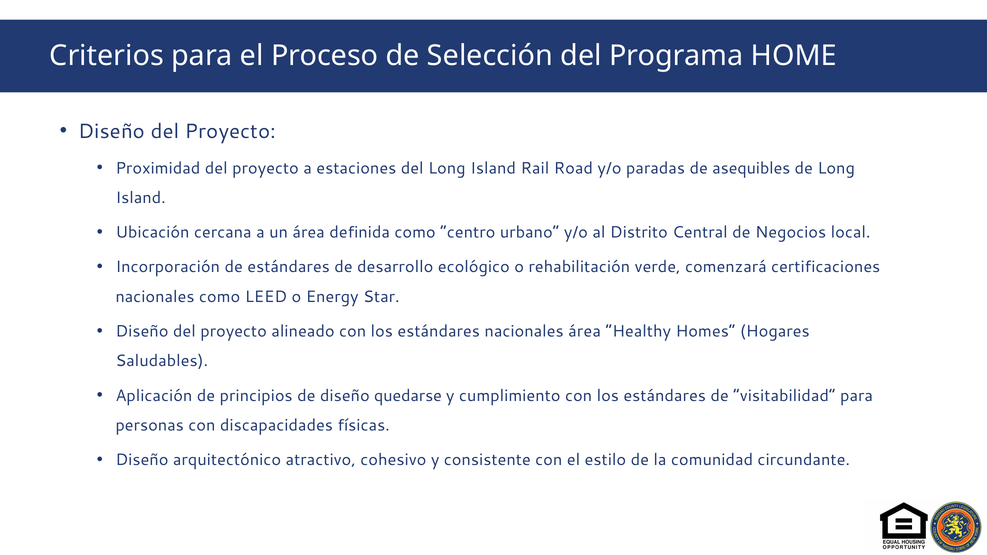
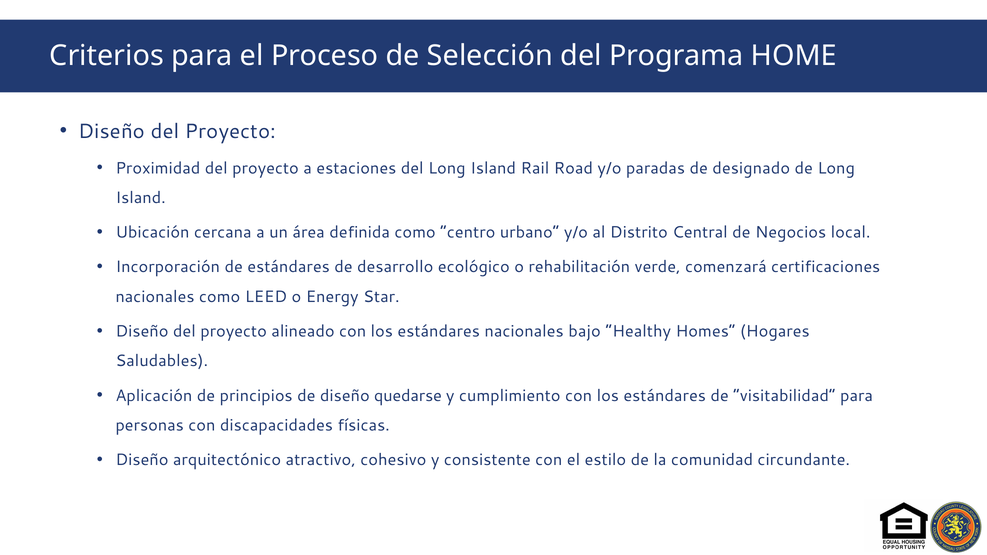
asequibles: asequibles -> designado (751, 168)
nacionales área: área -> bajo (585, 331)
